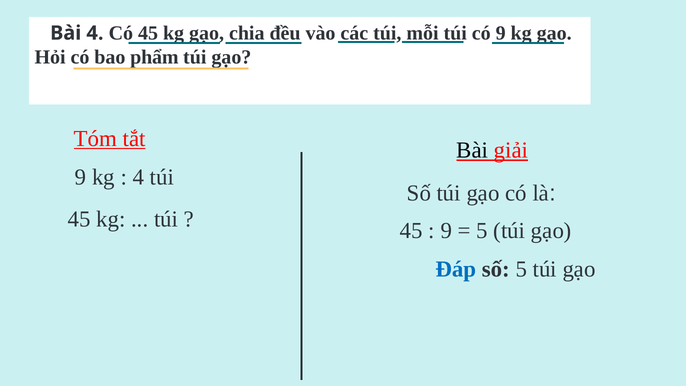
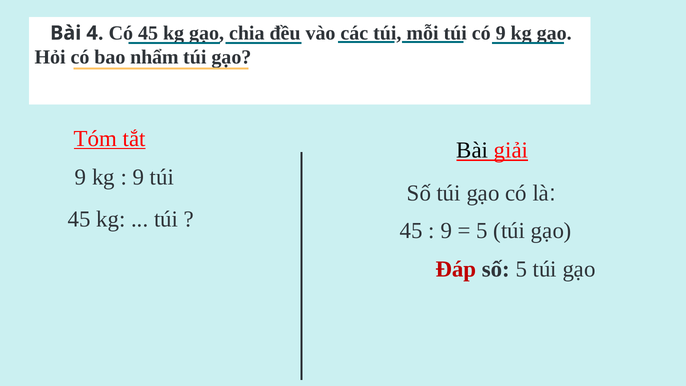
phẩm: phẩm -> nhẩm (154, 57)
4: 4 -> 9 (138, 177)
Đáp colour: blue -> red (456, 269)
